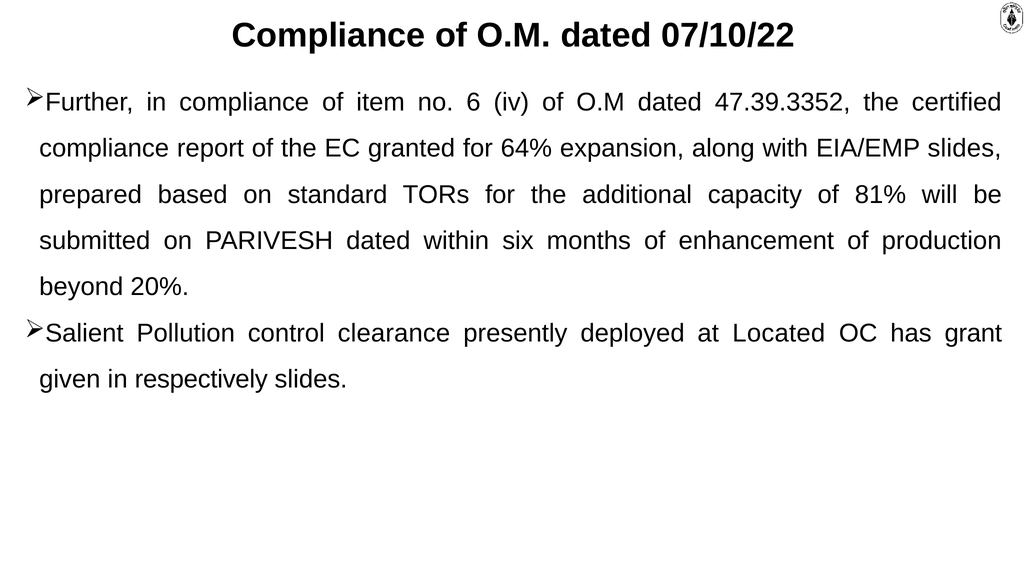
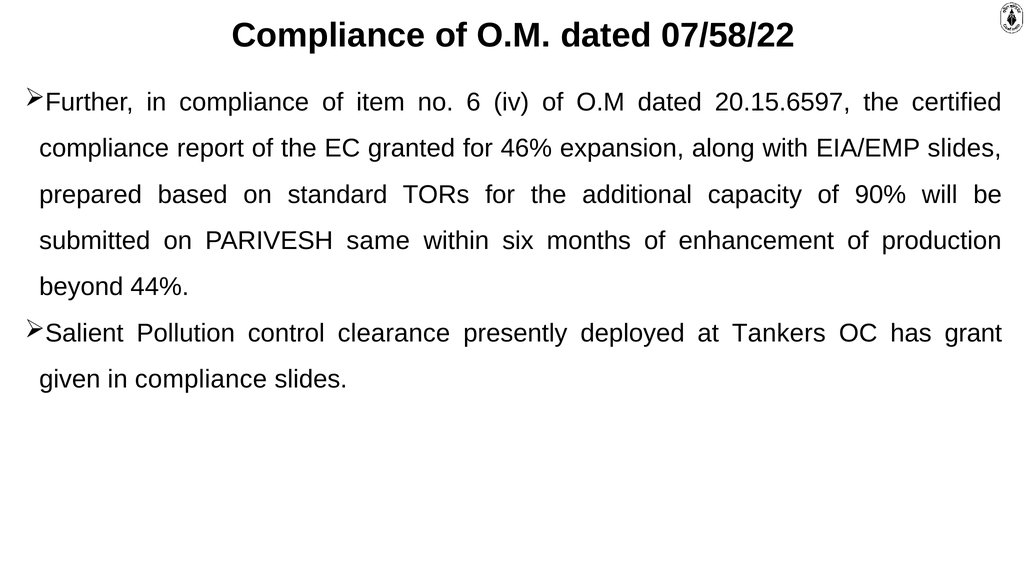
07/10/22: 07/10/22 -> 07/58/22 (728, 35)
47.39.3352: 47.39.3352 -> 20.15.6597 (783, 102)
64%: 64% -> 46% (526, 148)
81%: 81% -> 90% (881, 194)
PARIVESH dated: dated -> same (378, 241)
20%: 20% -> 44% (160, 287)
Located: Located -> Tankers (779, 333)
given in respectively: respectively -> compliance (201, 379)
